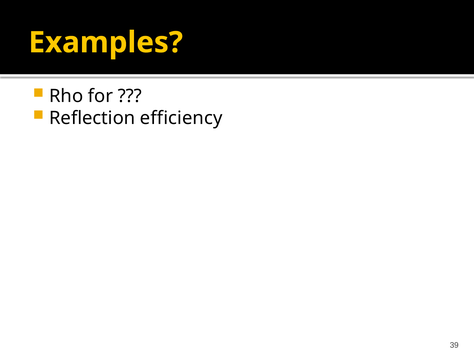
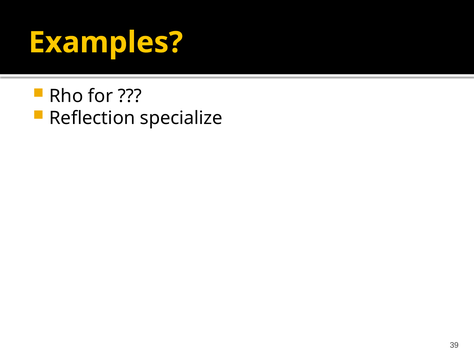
efficiency: efficiency -> specialize (181, 118)
